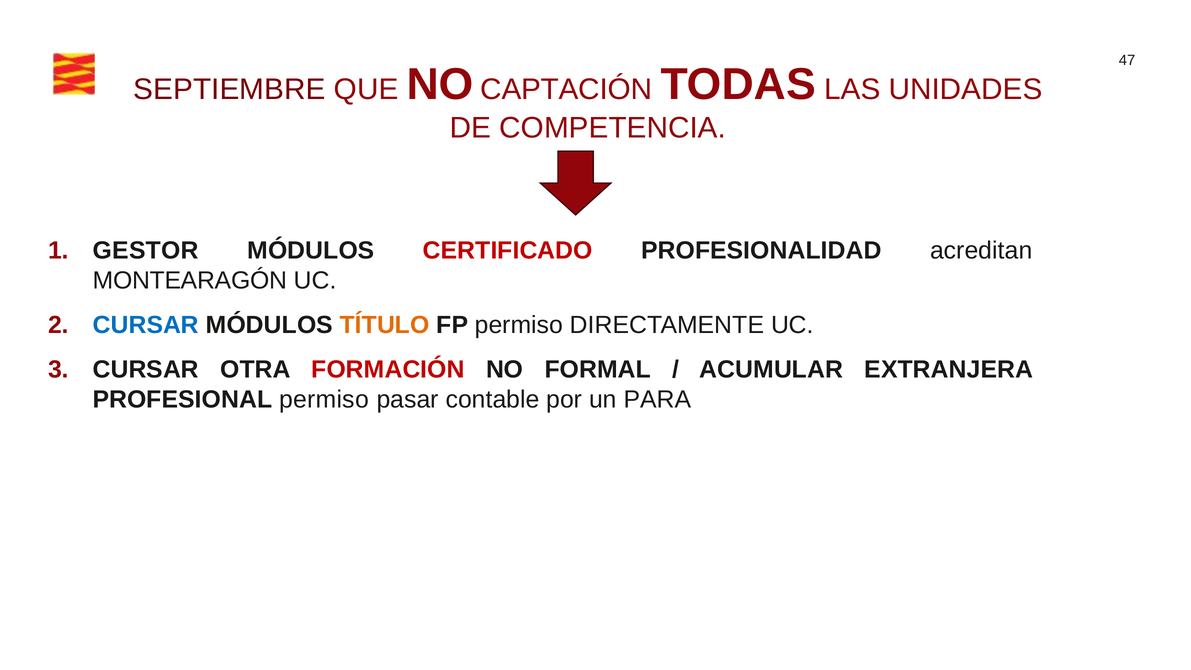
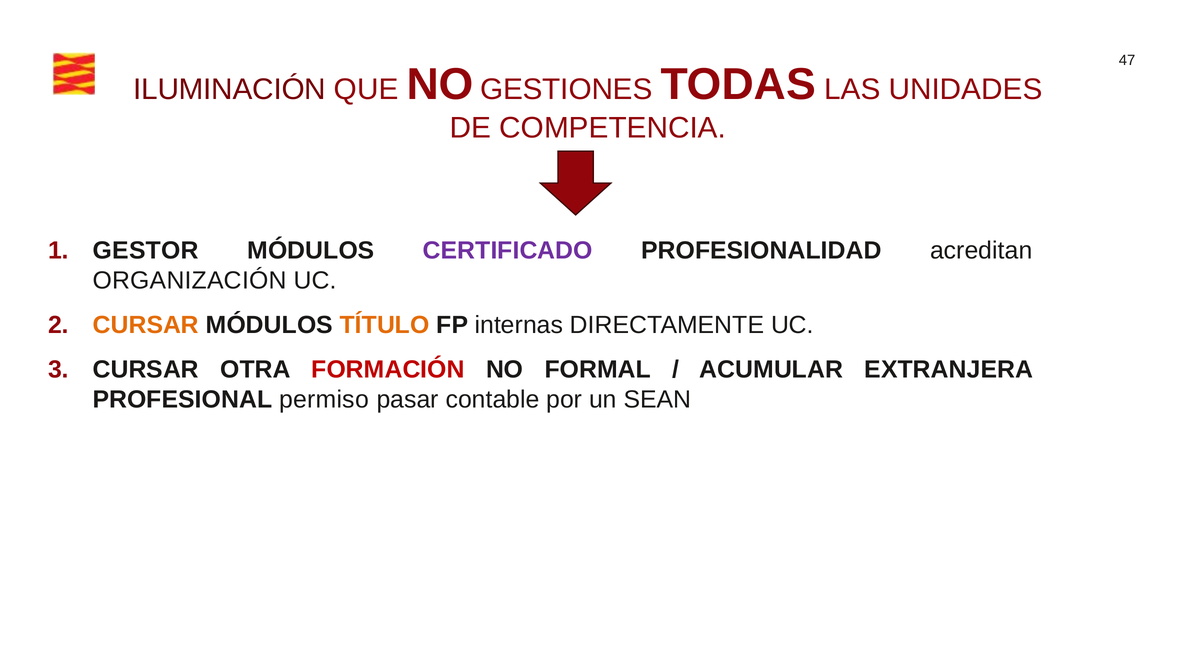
SEPTIEMBRE: SEPTIEMBRE -> ILUMINACIÓN (230, 89)
CAPTACIÓN: CAPTACIÓN -> GESTIONES (566, 89)
CERTIFICADO colour: red -> purple (508, 251)
MONTEARAGÓN: MONTEARAGÓN -> ORGANIZACIÓN (190, 280)
CURSAR colour: blue -> orange (146, 325)
FP permiso: permiso -> internas (519, 325)
PARA: PARA -> SEAN (658, 399)
